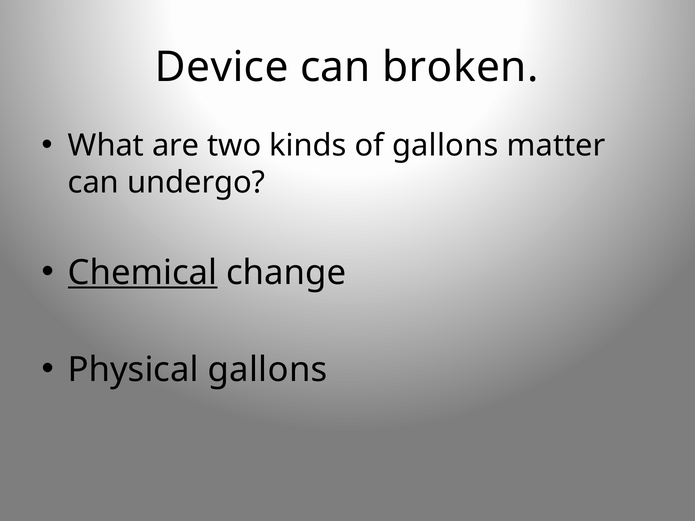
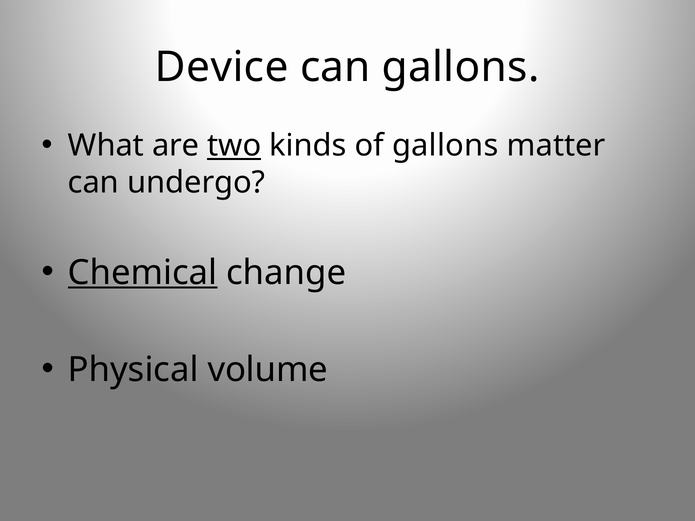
can broken: broken -> gallons (461, 67)
two underline: none -> present (234, 146)
Physical gallons: gallons -> volume (268, 370)
